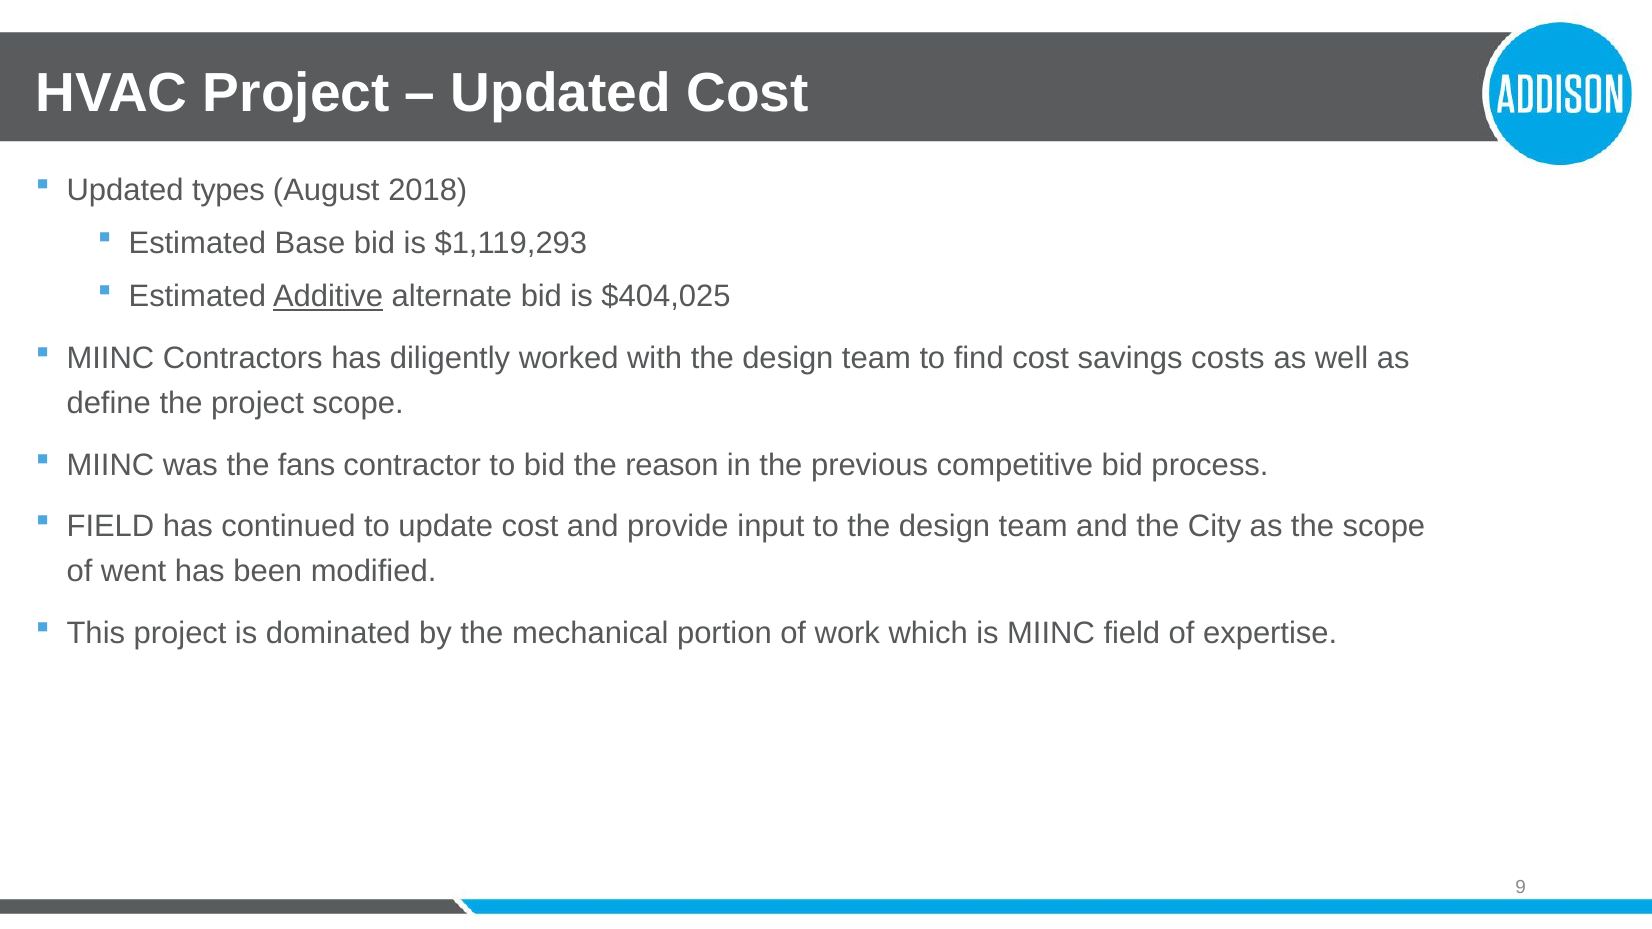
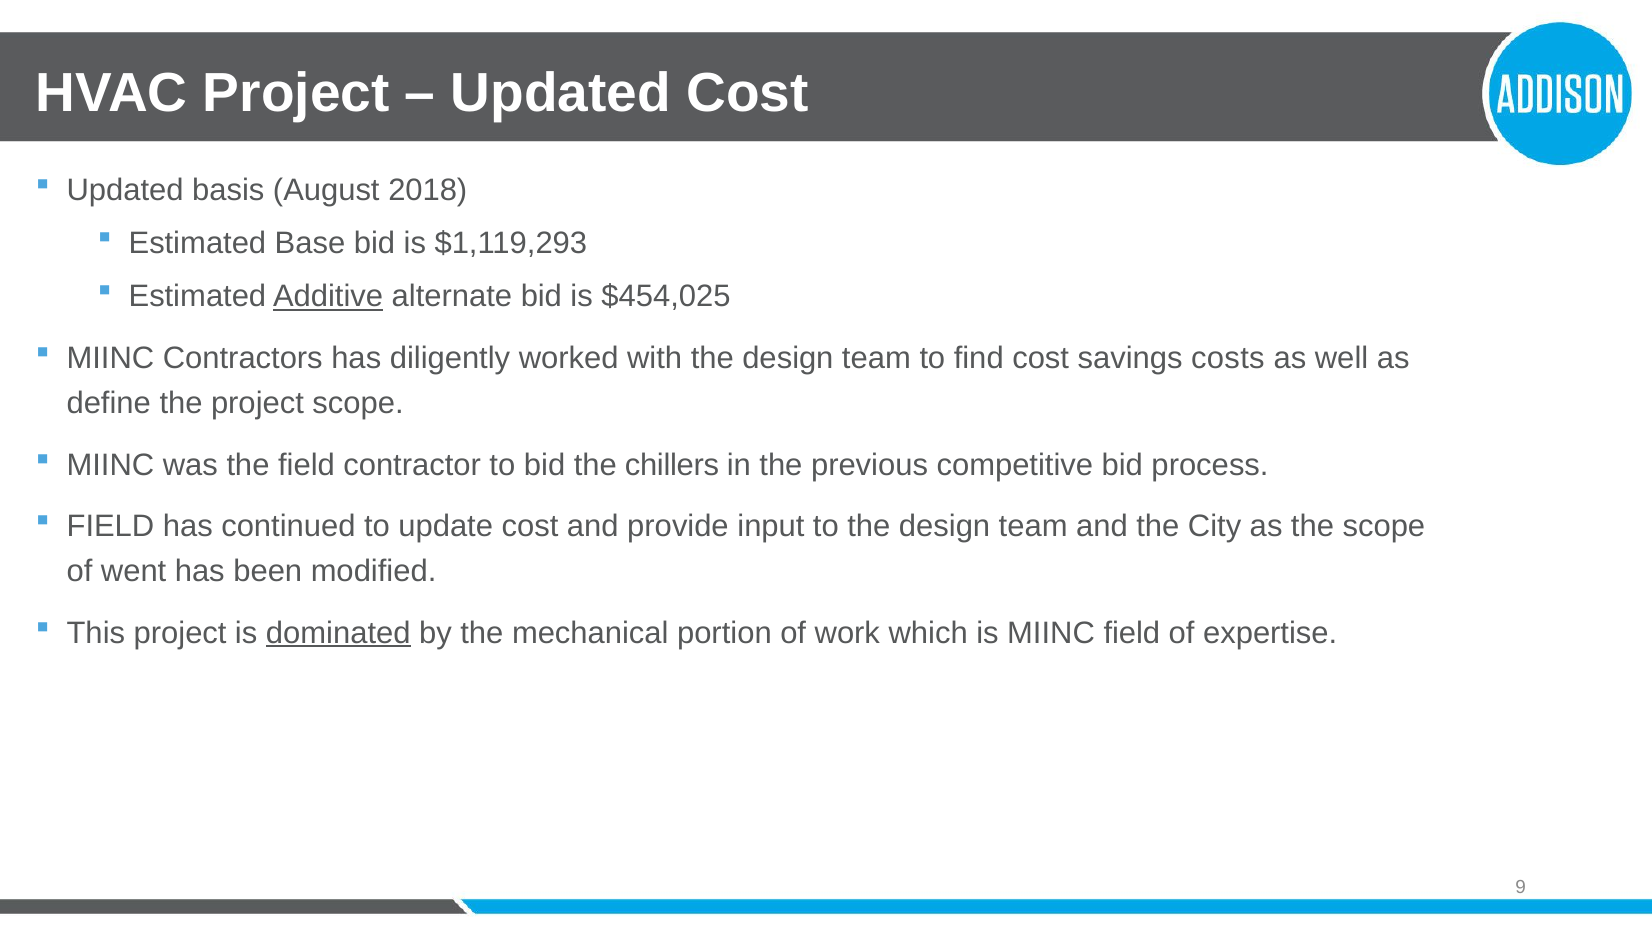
types: types -> basis (228, 191)
$404,025: $404,025 -> $454,025 (666, 297)
the fans: fans -> field (306, 465)
reason: reason -> chillers (672, 465)
dominated underline: none -> present (338, 633)
